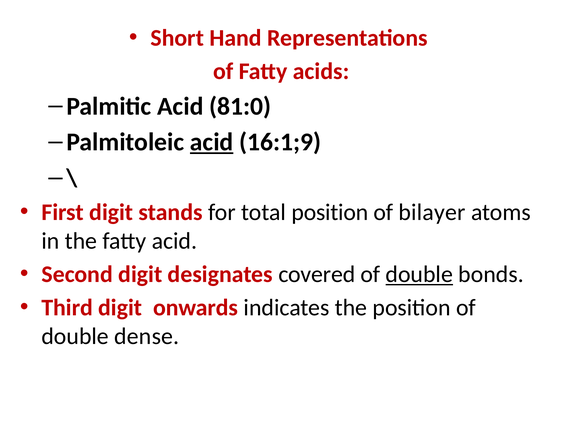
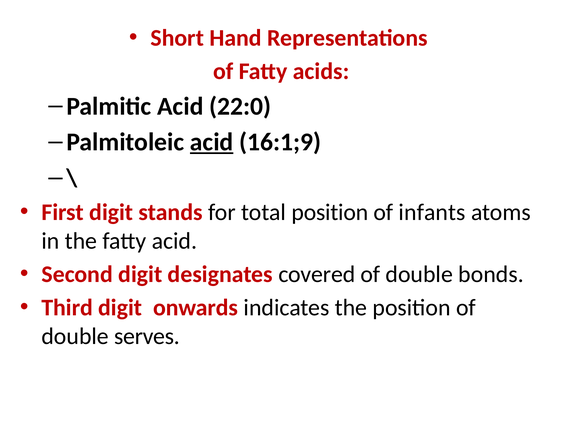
81:0: 81:0 -> 22:0 (240, 106)
bilayer: bilayer -> infants (432, 212)
double underline: present -> none (419, 274)
dense: dense -> serves (147, 336)
